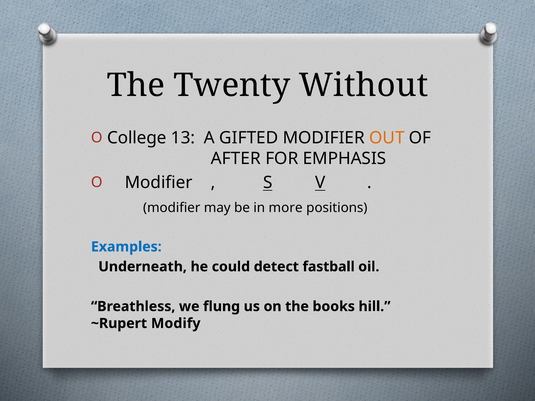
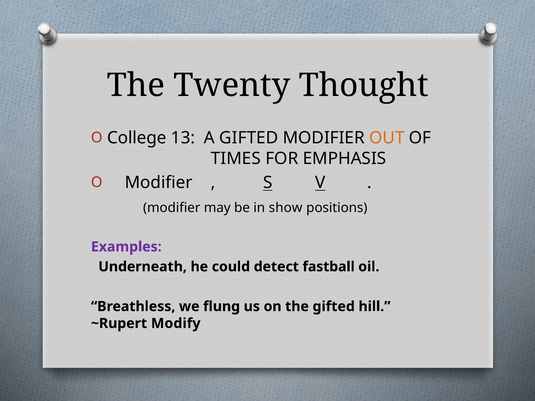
Without: Without -> Thought (364, 85)
AFTER: AFTER -> TIMES (236, 159)
more: more -> show (286, 208)
Examples colour: blue -> purple (126, 247)
the books: books -> gifted (334, 307)
